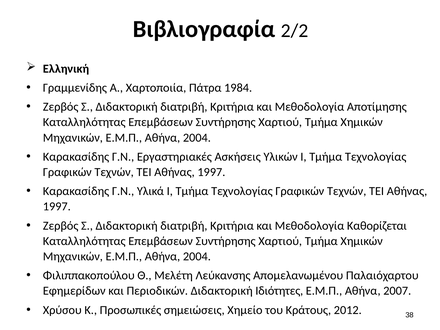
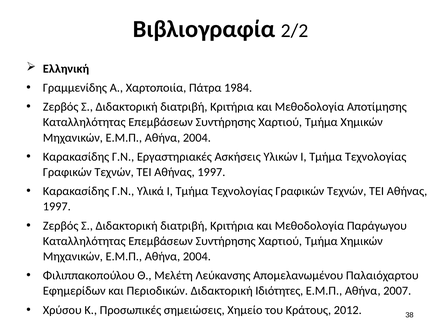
Καθορίζεται: Καθορίζεται -> Παράγωγου (377, 226)
